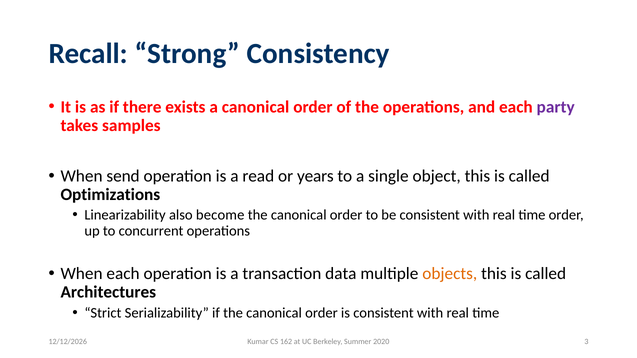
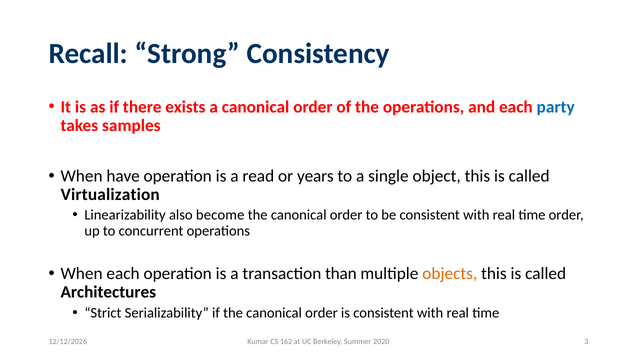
party colour: purple -> blue (556, 107)
send: send -> have (123, 176)
Optimizations: Optimizations -> Virtualization (110, 195)
data: data -> than (341, 274)
